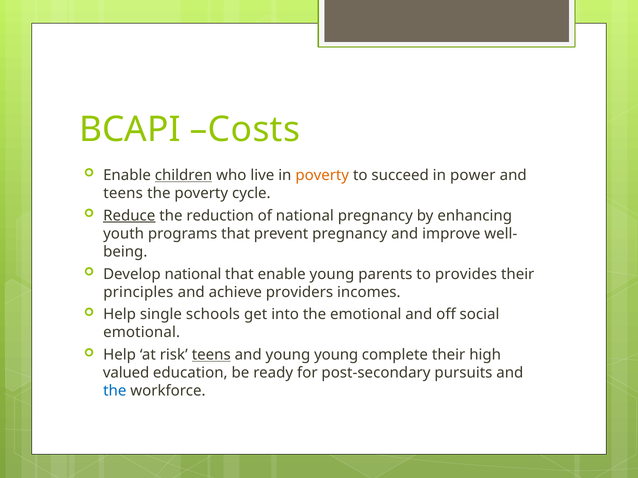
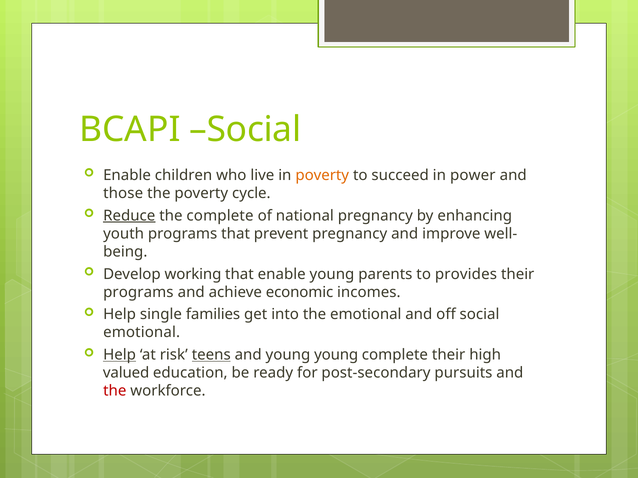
BCAPI Costs: Costs -> Social (245, 129)
children underline: present -> none (184, 175)
teens: teens -> those (123, 194)
the reduction: reduction -> complete (220, 216)
Develop national: national -> working (193, 274)
principles: principles -> programs (138, 292)
providers: providers -> economic (300, 292)
schools: schools -> families (213, 315)
Help underline: none -> present (120, 355)
the colour: blue -> red (115, 391)
